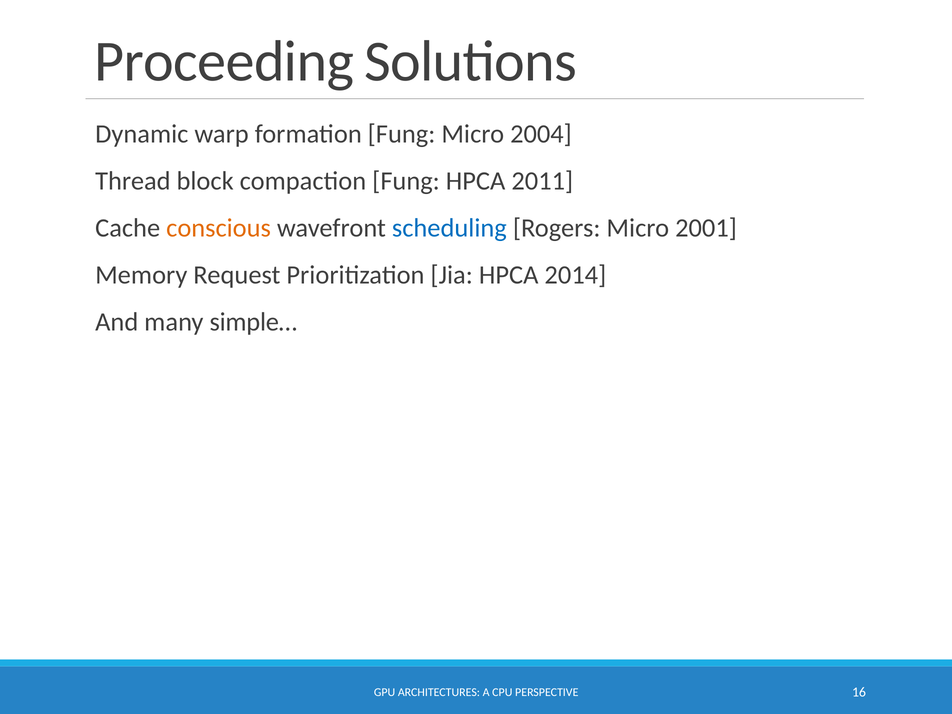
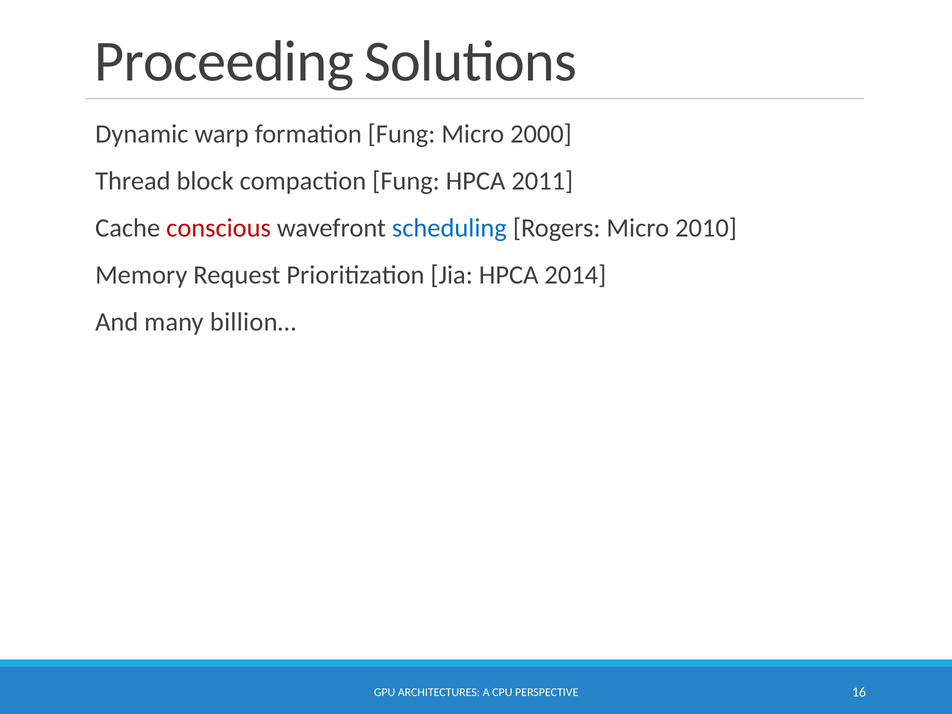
2004: 2004 -> 2000 (541, 134)
conscious colour: orange -> red (219, 228)
2001: 2001 -> 2010 (706, 228)
simple…: simple… -> billion… (253, 322)
